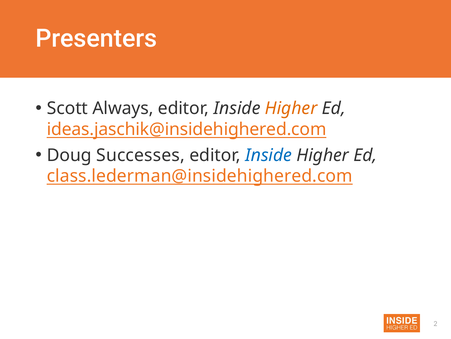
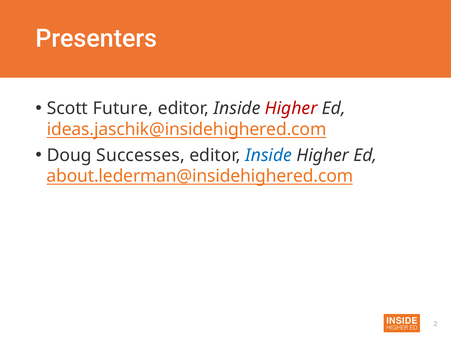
Always: Always -> Future (123, 108)
Higher colour: orange -> red (291, 108)
class.lederman@insidehighered.com: class.lederman@insidehighered.com -> about.lederman@insidehighered.com (200, 176)
